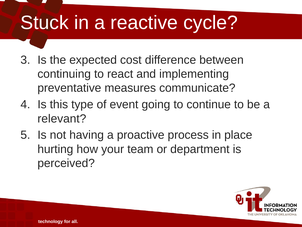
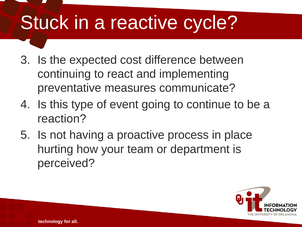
relevant: relevant -> reaction (62, 118)
